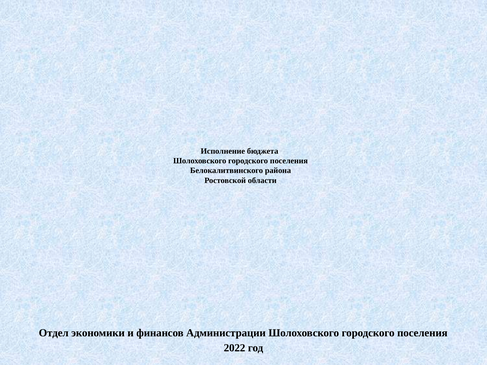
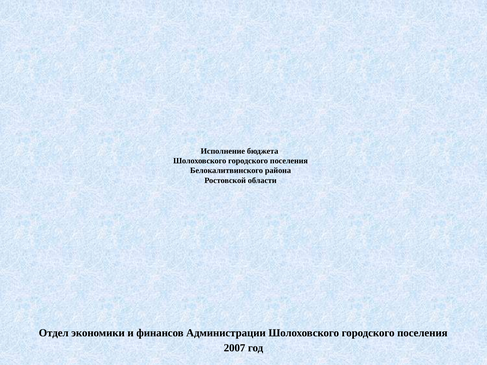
2022: 2022 -> 2007 (235, 348)
